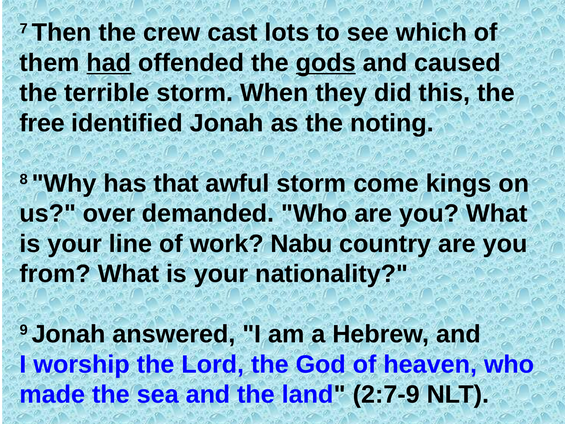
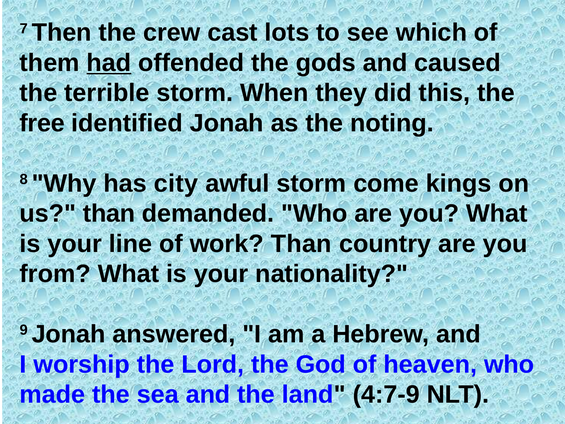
gods underline: present -> none (326, 63)
that: that -> city (176, 183)
us over: over -> than (109, 213)
work Nabu: Nabu -> Than (301, 244)
2:7-9: 2:7-9 -> 4:7-9 (386, 394)
